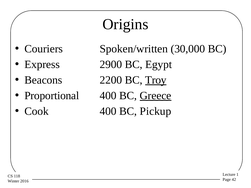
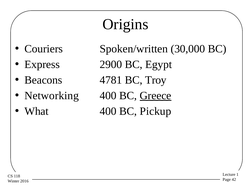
2200: 2200 -> 4781 (111, 80)
Troy underline: present -> none (156, 80)
Proportional: Proportional -> Networking (52, 96)
Cook: Cook -> What (37, 111)
